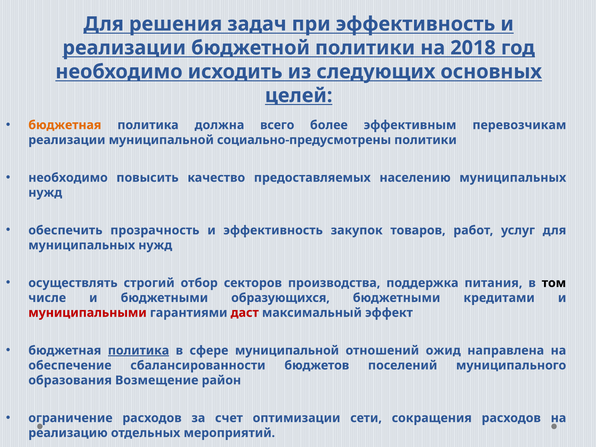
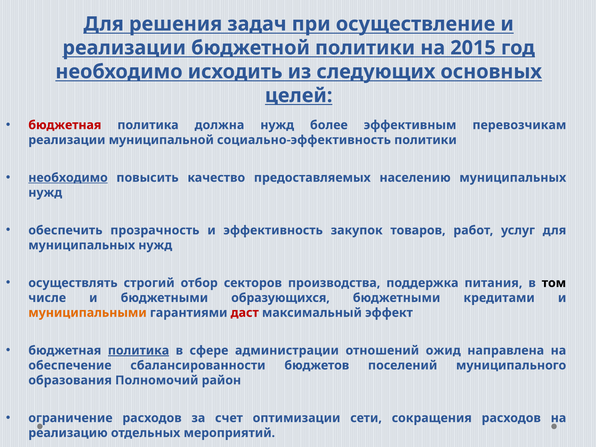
при эффективность: эффективность -> осуществление (416, 24)
2018: 2018 -> 2015 (473, 48)
бюджетная colour: orange -> red (65, 125)
должна всего: всего -> нужд (277, 125)
социально-предусмотрены: социально-предусмотрены -> социально-эффективность (304, 140)
необходимо underline: none -> present (68, 178)
муниципальными colour: red -> orange (87, 313)
сфере муниципальной: муниципальной -> администрации (287, 350)
Возмещение: Возмещение -> Полномочий (157, 380)
